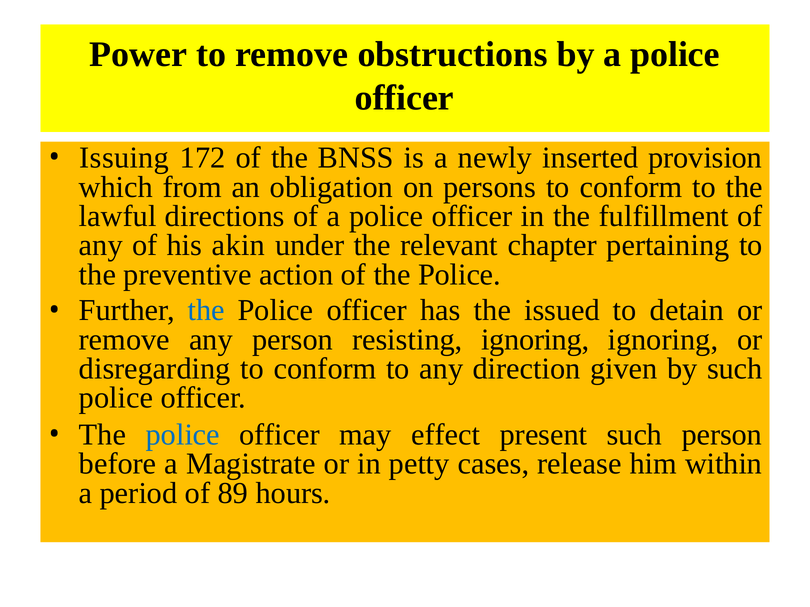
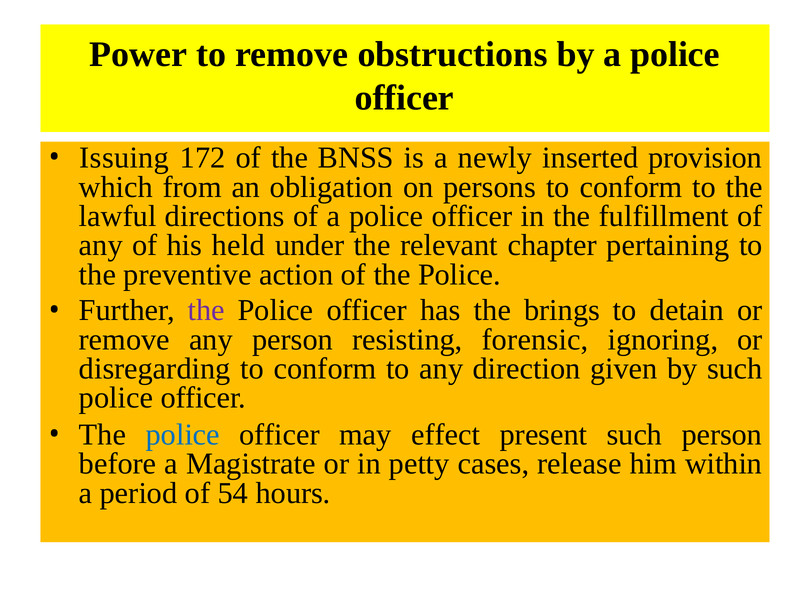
akin: akin -> held (238, 246)
the colour: blue -> purple (206, 311)
issued: issued -> brings (562, 311)
resisting ignoring: ignoring -> forensic (535, 340)
89: 89 -> 54 (233, 494)
